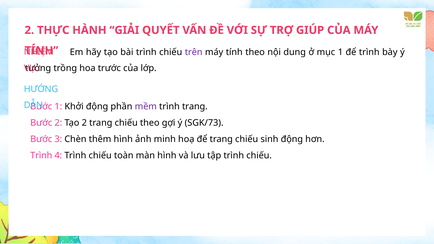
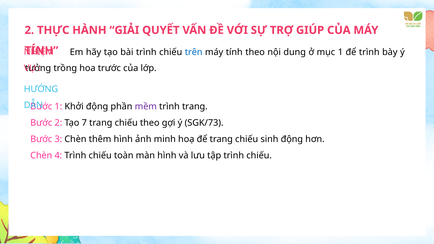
trên colour: purple -> blue (194, 52)
Tạo 2: 2 -> 7 (84, 123)
Trình: Trình -> Chèn (41, 155)
